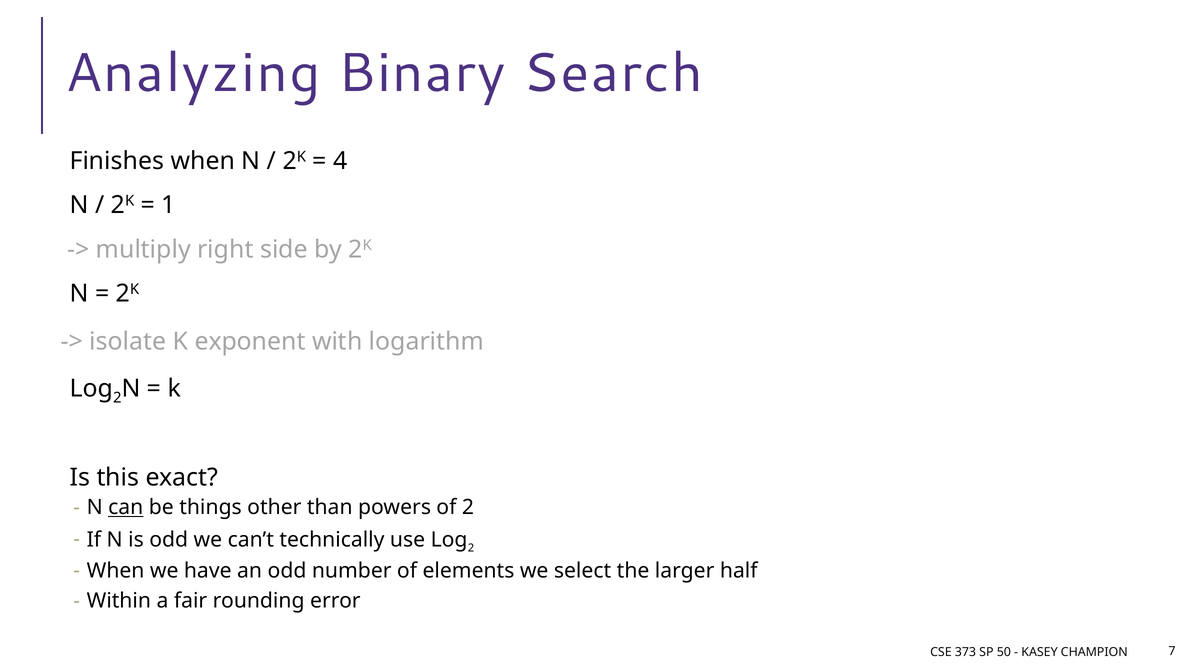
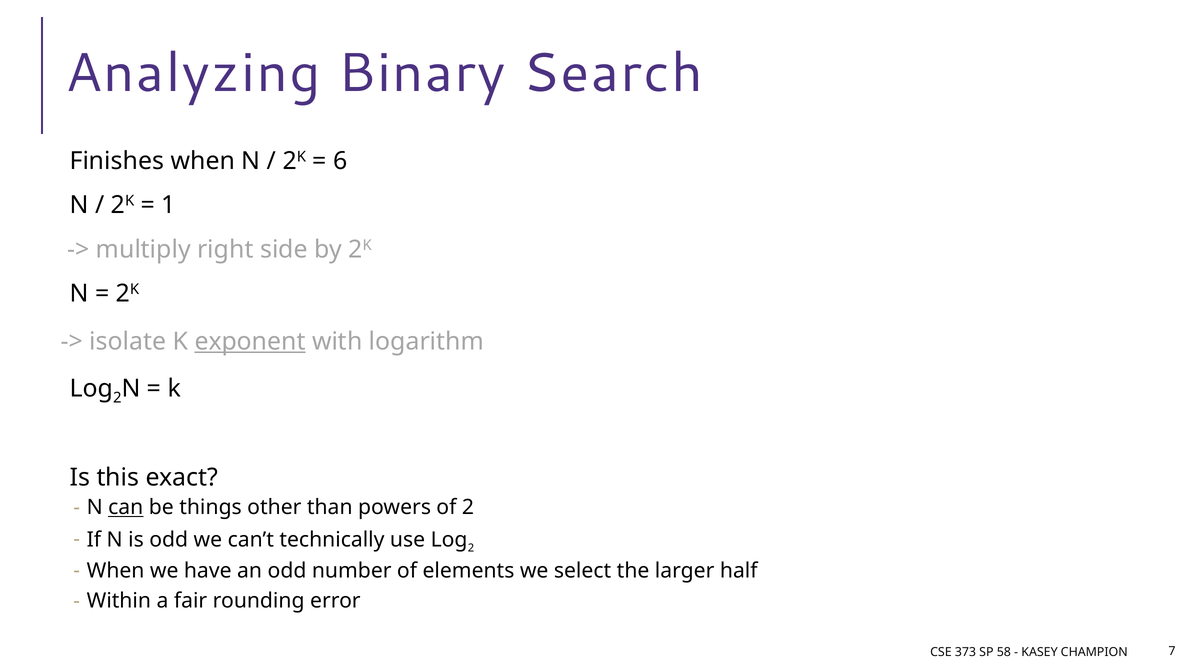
4: 4 -> 6 (340, 161)
exponent underline: none -> present (250, 341)
50: 50 -> 58 (1004, 652)
